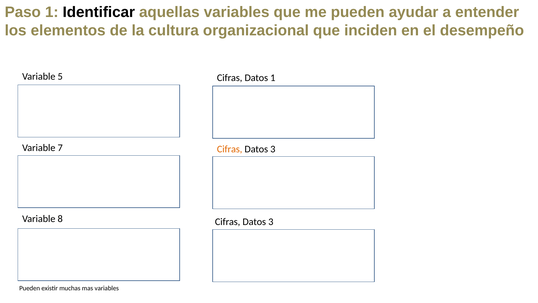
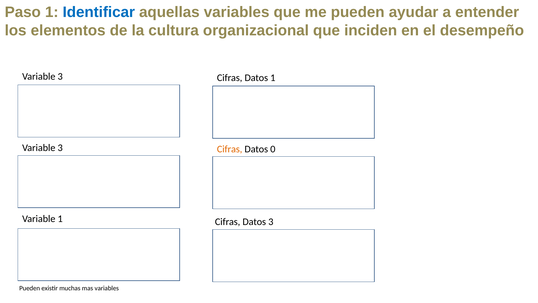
Identificar colour: black -> blue (99, 12)
5: 5 -> 3 (60, 77)
7: 7 -> 3 (60, 148)
3: 3 -> 0 (273, 149)
Variable 8: 8 -> 1 (60, 219)
